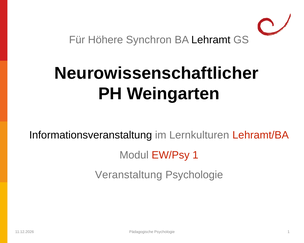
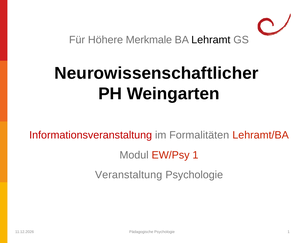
Synchron: Synchron -> Merkmale (149, 40)
Informationsveranstaltung colour: black -> red (91, 135)
Lernkulturen: Lernkulturen -> Formalitäten (199, 135)
